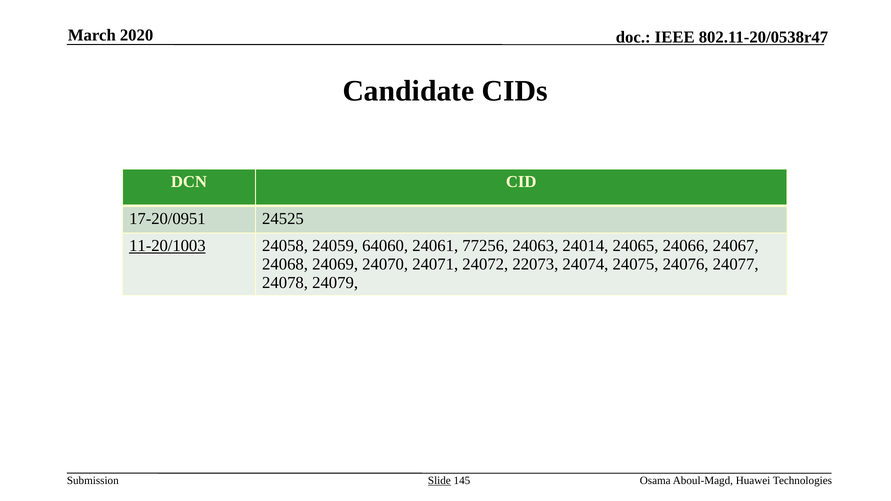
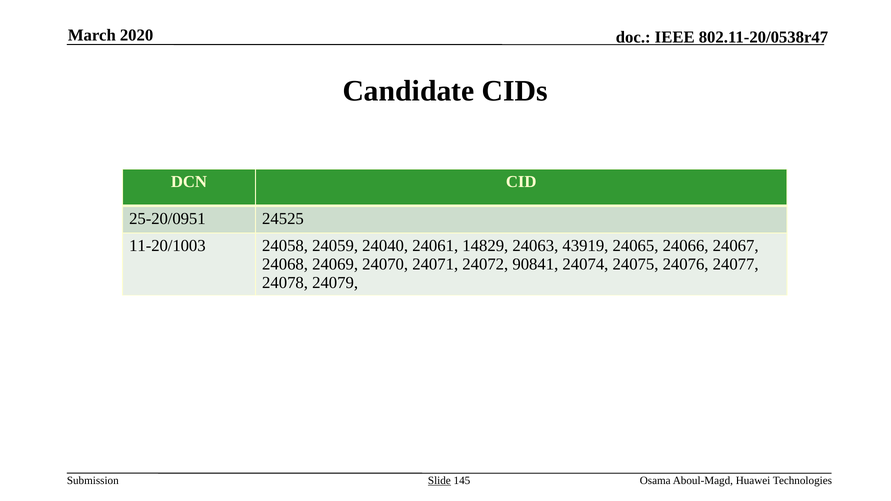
17-20/0951: 17-20/0951 -> 25-20/0951 (167, 219)
11-20/1003 underline: present -> none (167, 246)
64060: 64060 -> 24040 (385, 246)
77256: 77256 -> 14829 (485, 246)
24014: 24014 -> 43919 (585, 246)
22073: 22073 -> 90841 (535, 264)
